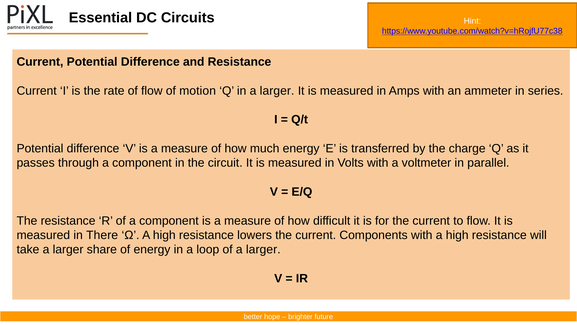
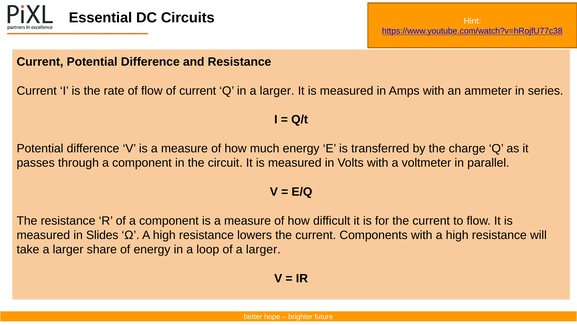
of motion: motion -> current (198, 91)
There: There -> Slides (102, 235)
